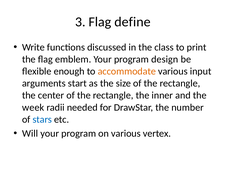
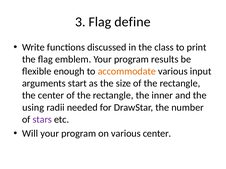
design: design -> results (165, 59)
week: week -> using (33, 108)
stars colour: blue -> purple (42, 120)
various vertex: vertex -> center (157, 134)
